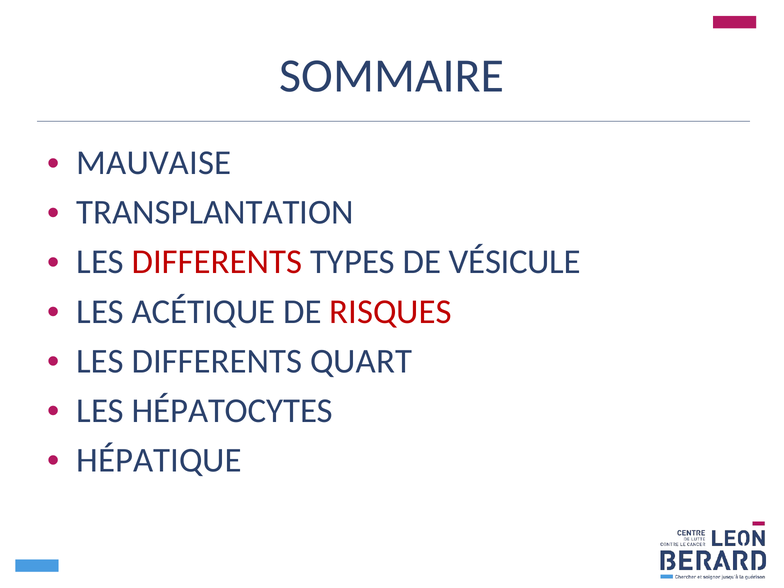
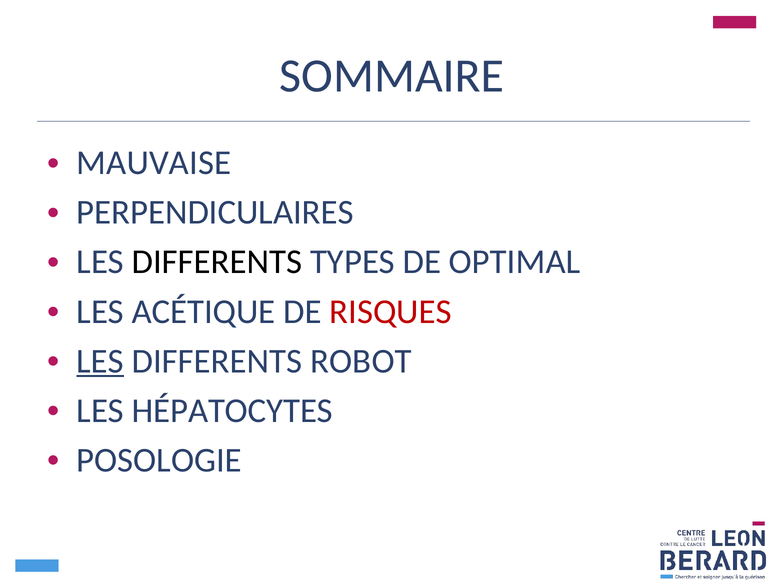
TRANSPLANTATION: TRANSPLANTATION -> PERPENDICULAIRES (215, 212)
DIFFERENTS colour: red -> black (217, 262)
VÉSICULE: VÉSICULE -> OPTIMAL (515, 262)
LES underline: none -> present (100, 361)
QUART: QUART -> ROBOT (361, 361)
HÉPATIQUE: HÉPATIQUE -> POSOLOGIE (159, 460)
